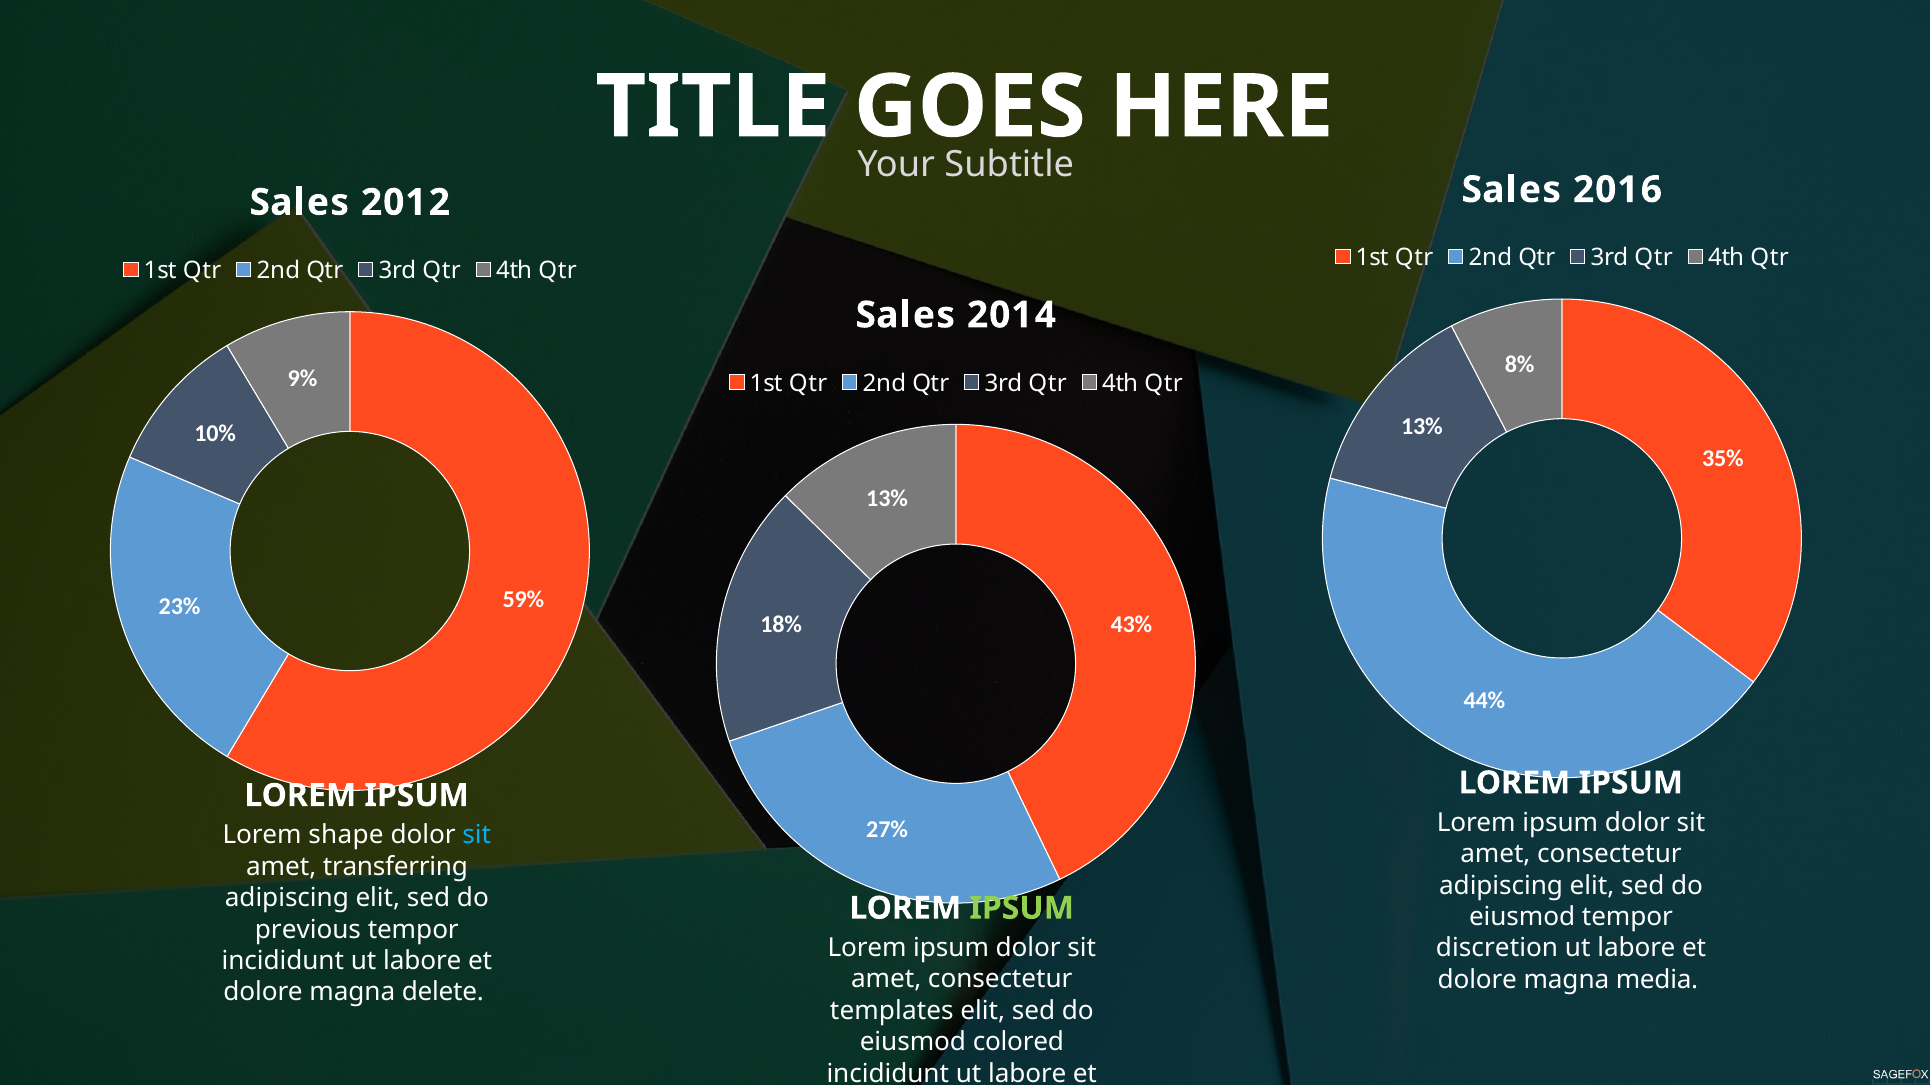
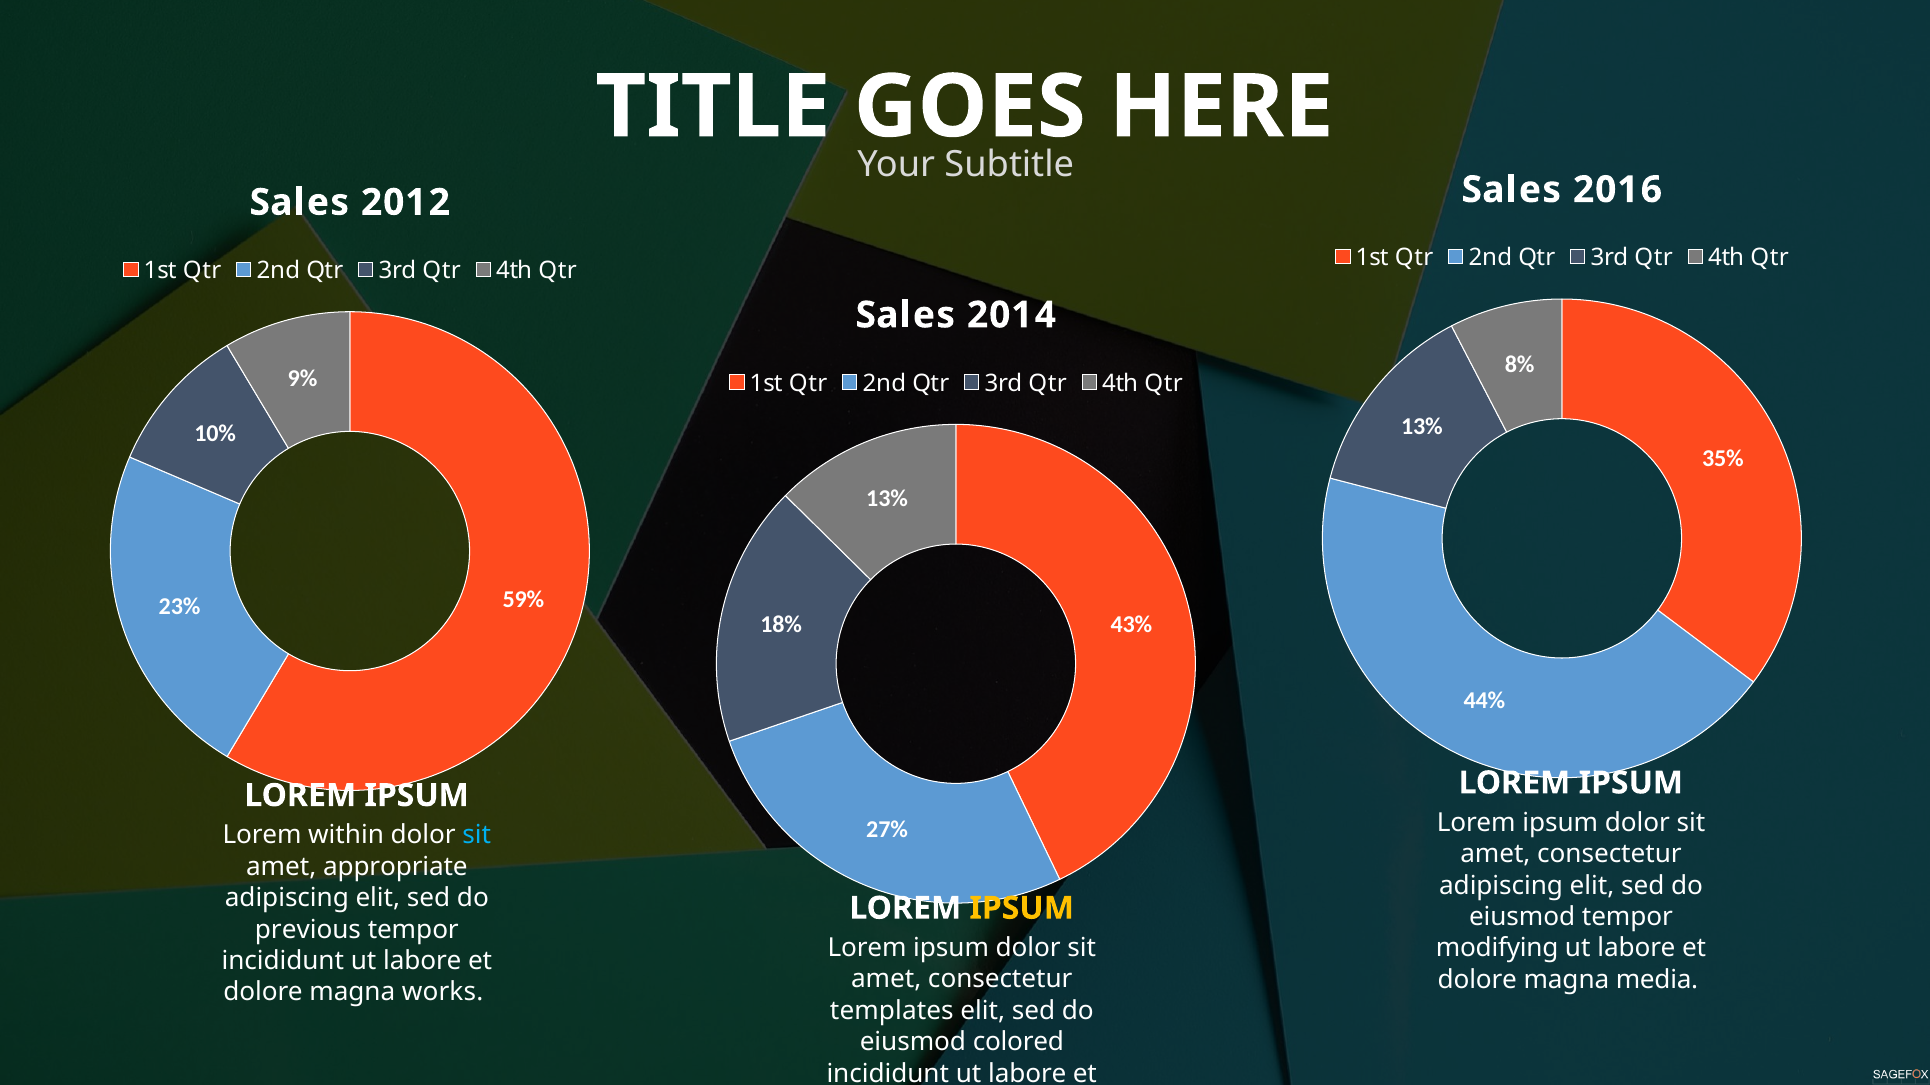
shape: shape -> within (346, 836)
transferring: transferring -> appropriate (395, 867)
IPSUM colour: light green -> yellow (1022, 909)
discretion: discretion -> modifying (1497, 949)
delete: delete -> works (443, 993)
